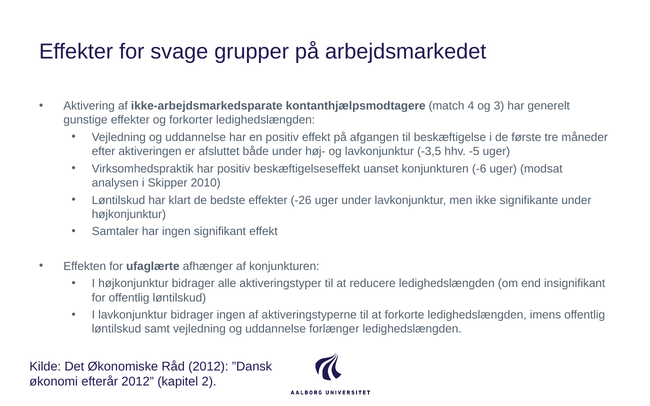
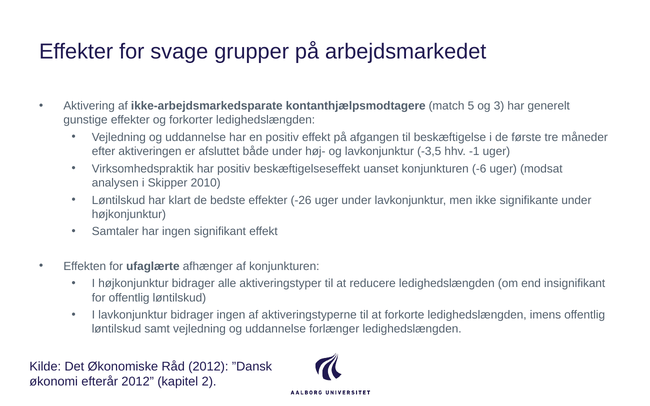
4: 4 -> 5 (471, 106)
-5: -5 -> -1 (474, 151)
